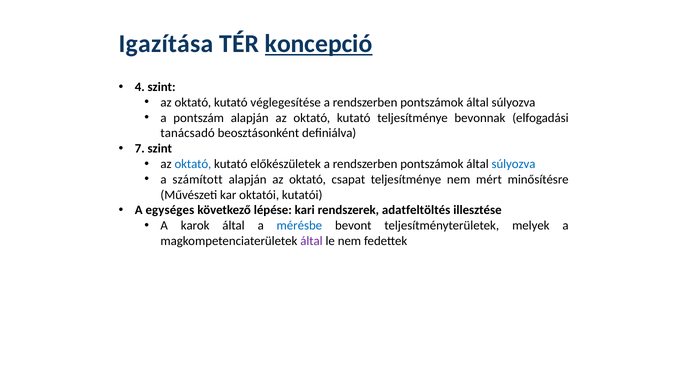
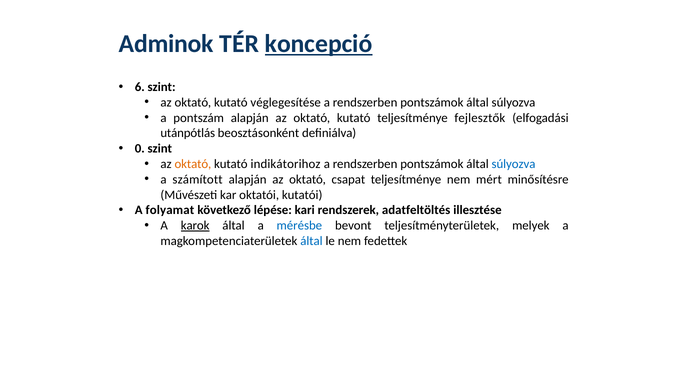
Igazítása: Igazítása -> Adminok (166, 44)
4: 4 -> 6 (140, 87)
bevonnak: bevonnak -> fejlesztők (480, 118)
tanácsadó: tanácsadó -> utánpótlás (188, 133)
7: 7 -> 0 (140, 149)
oktató colour: blue -> orange (193, 164)
előkészületek: előkészületek -> indikátorihoz (286, 164)
egységes: egységes -> folyamat (170, 210)
karok underline: none -> present (195, 226)
által colour: purple -> blue (311, 241)
